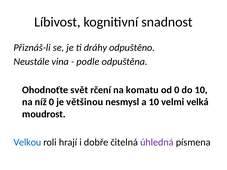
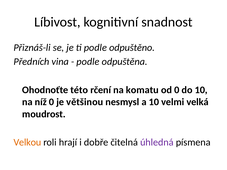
ti dráhy: dráhy -> podle (95, 48)
Neustále: Neustále -> Předních (31, 62)
svět: svět -> této (79, 90)
Velkou colour: blue -> orange (27, 142)
